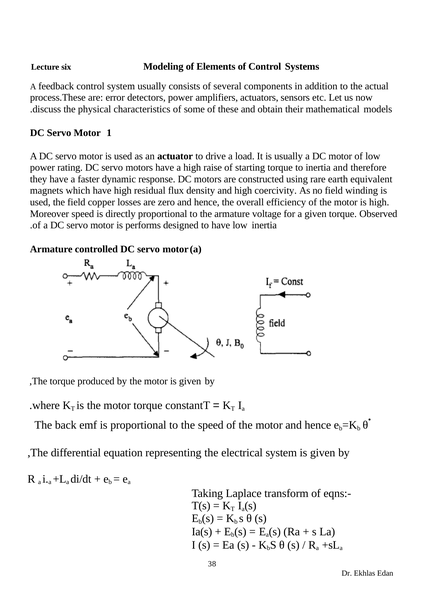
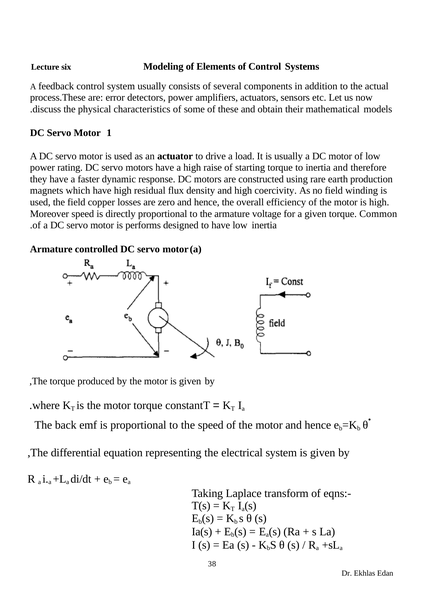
equivalent: equivalent -> production (371, 179)
Observed: Observed -> Common (378, 214)
